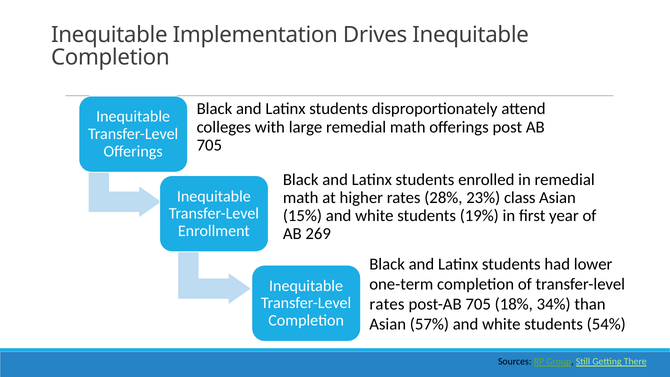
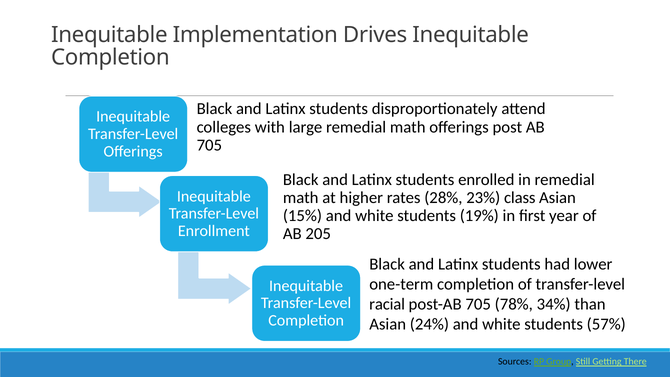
269: 269 -> 205 (318, 234)
rates: rates -> racial (387, 304)
18%: 18% -> 78% (514, 304)
57%: 57% -> 24% (429, 324)
54%: 54% -> 57% (606, 324)
